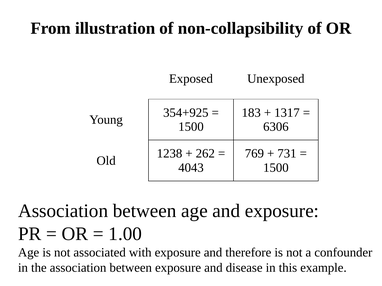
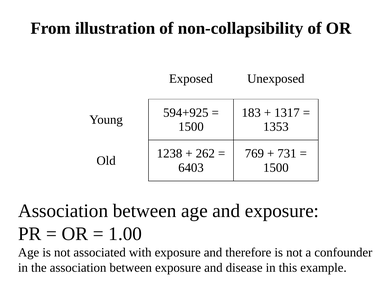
354+925: 354+925 -> 594+925 (186, 113)
6306: 6306 -> 1353 (276, 127)
4043: 4043 -> 6403 (191, 168)
